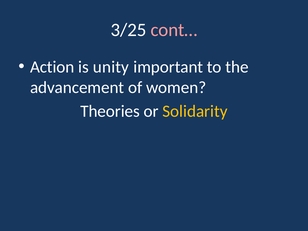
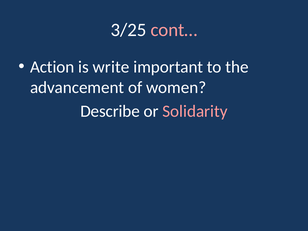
unity: unity -> write (111, 67)
Theories: Theories -> Describe (110, 111)
Solidarity colour: yellow -> pink (195, 111)
